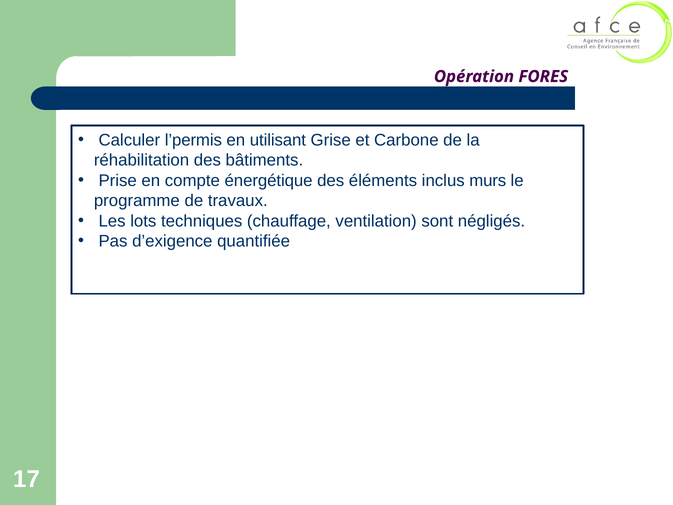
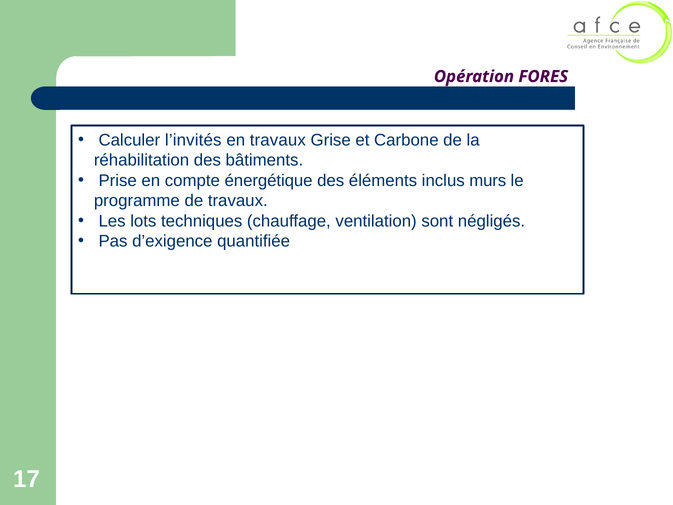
l’permis: l’permis -> l’invités (193, 140)
en utilisant: utilisant -> travaux (278, 140)
